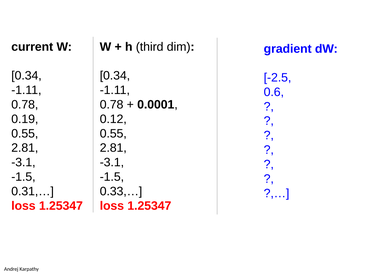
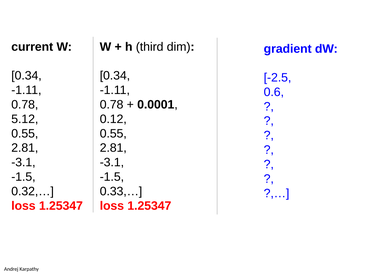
0.19: 0.19 -> 5.12 (25, 119)
0.31,…: 0.31,… -> 0.32,… (33, 192)
